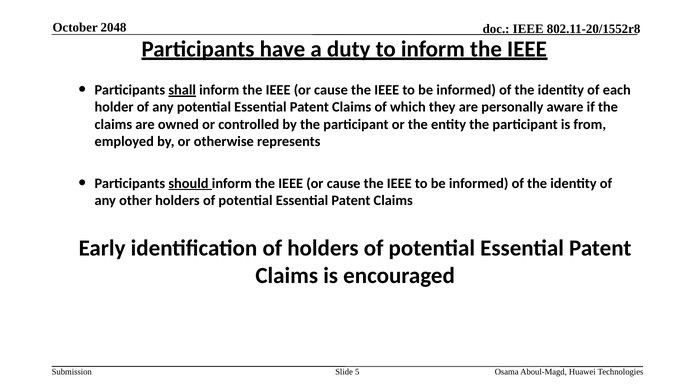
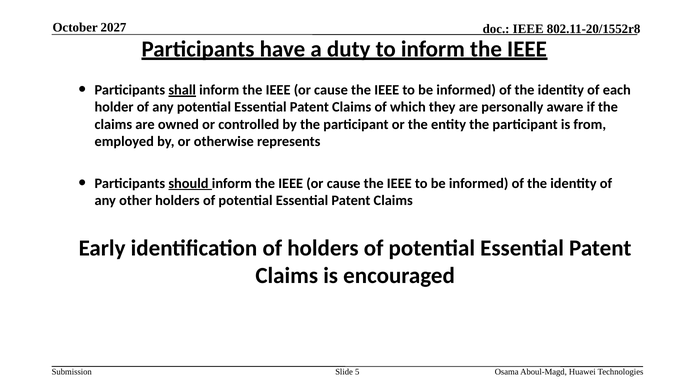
2048: 2048 -> 2027 (114, 27)
